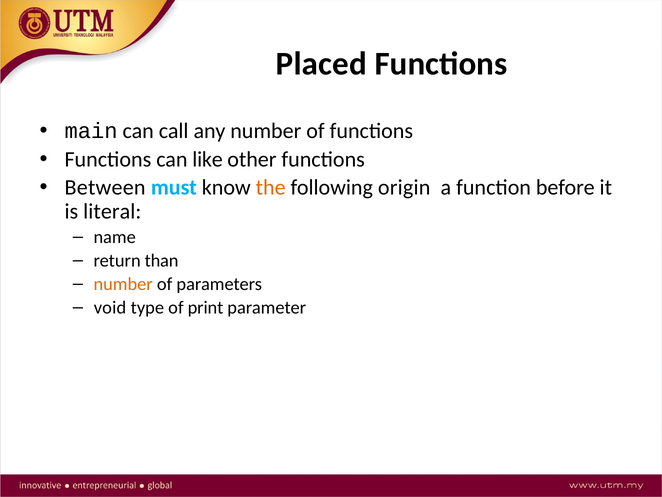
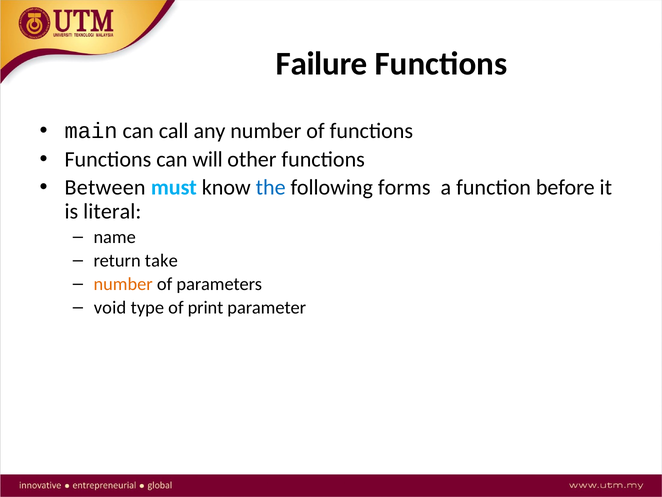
Placed: Placed -> Failure (322, 64)
like: like -> will (208, 159)
the colour: orange -> blue (271, 187)
origin: origin -> forms (404, 187)
than: than -> take (161, 260)
